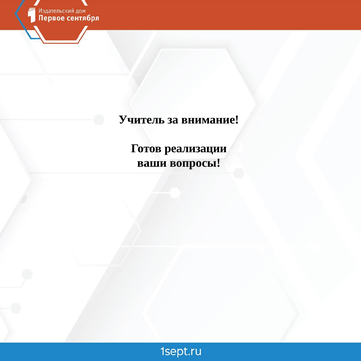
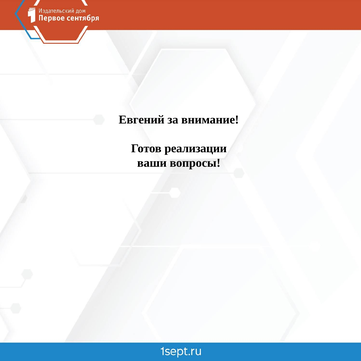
Учитель: Учитель -> Евгений (142, 120)
